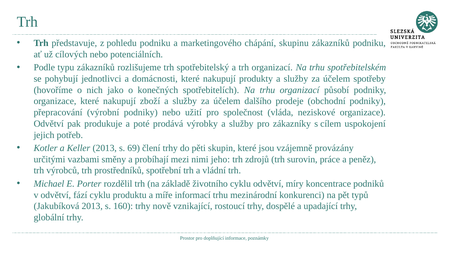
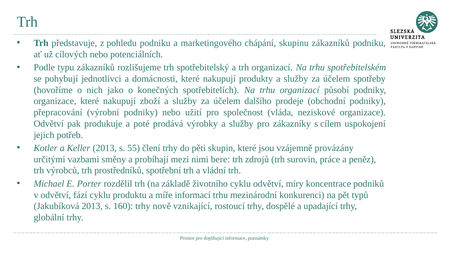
69: 69 -> 55 (134, 148)
jeho: jeho -> bere (220, 159)
